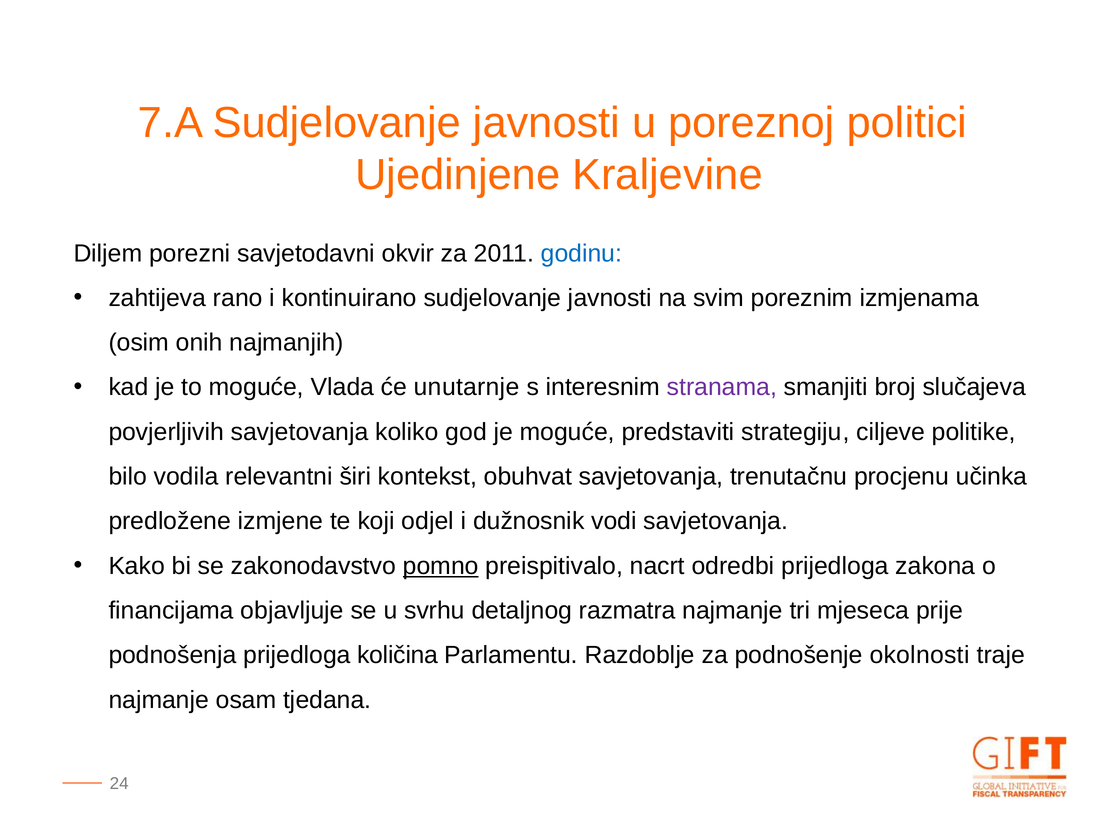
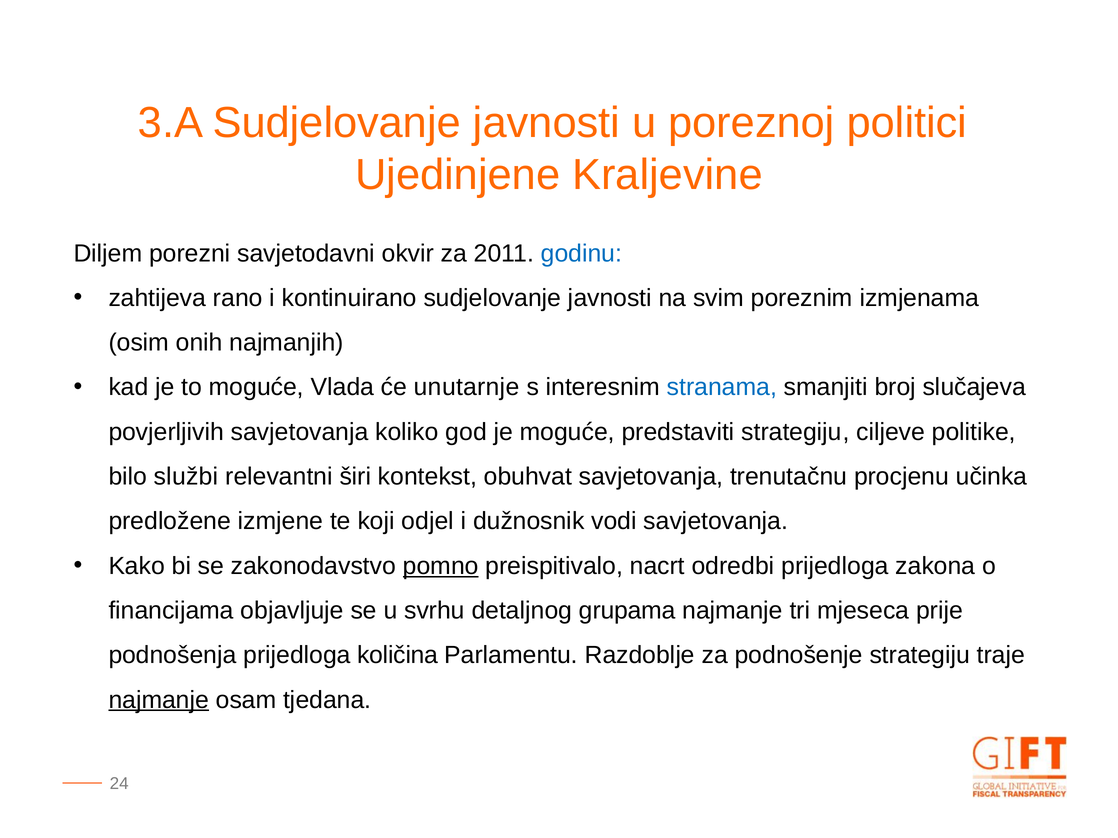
7.A: 7.A -> 3.A (170, 123)
stranama colour: purple -> blue (722, 388)
vodila: vodila -> službi (186, 477)
razmatra: razmatra -> grupama (627, 611)
podnošenje okolnosti: okolnosti -> strategiju (920, 656)
najmanje underline: none -> present (159, 700)
